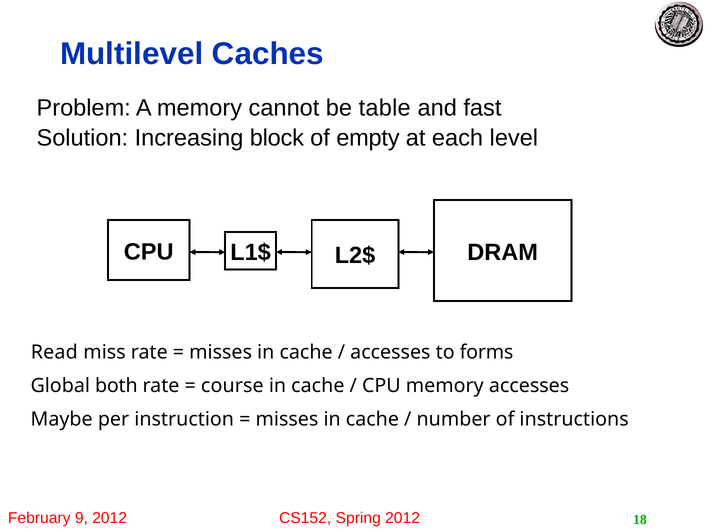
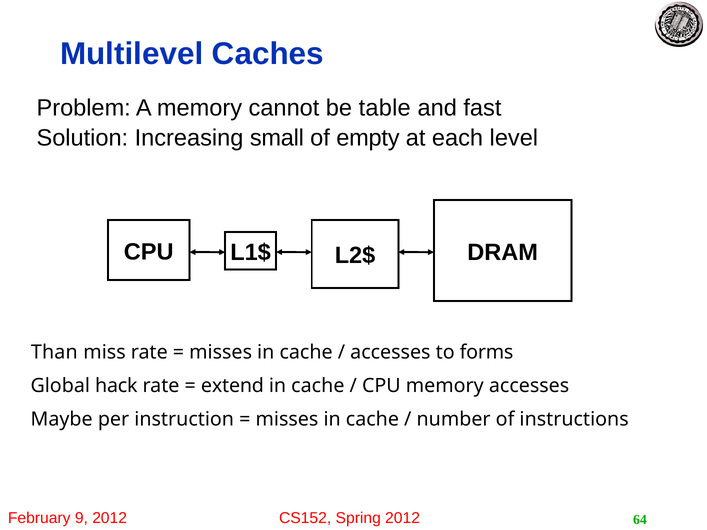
block: block -> small (277, 138)
Read: Read -> Than (54, 352)
both: both -> hack (116, 386)
course: course -> extend (232, 386)
18: 18 -> 64 (640, 520)
